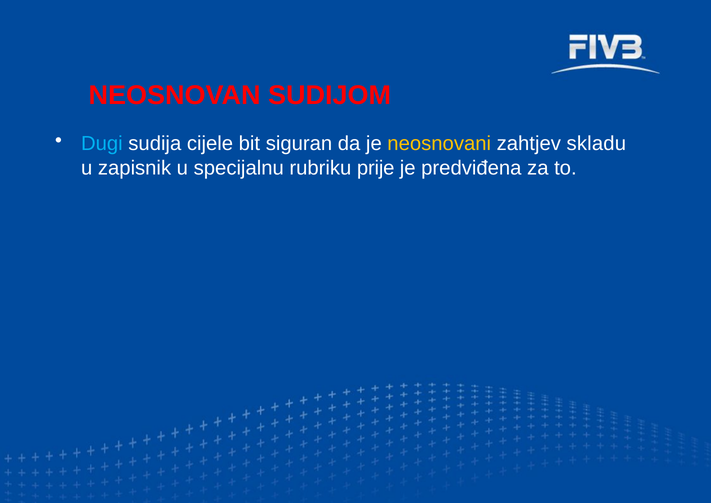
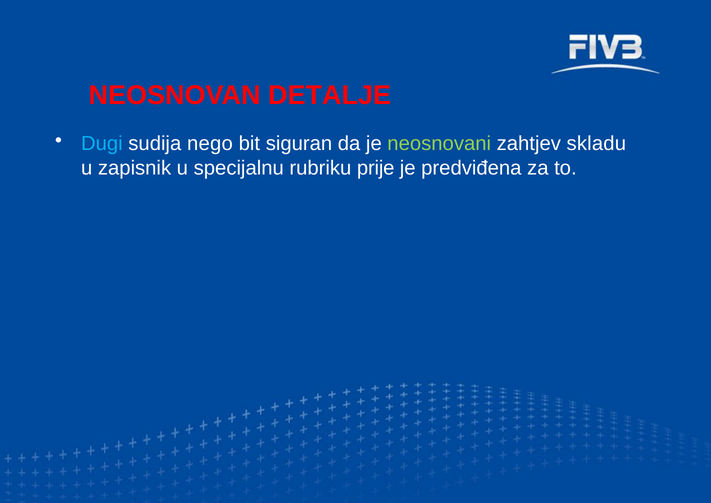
SUDIJOM: SUDIJOM -> DETALJE (330, 95)
cijele: cijele -> nego (210, 144)
neosnovani colour: yellow -> light green (439, 144)
